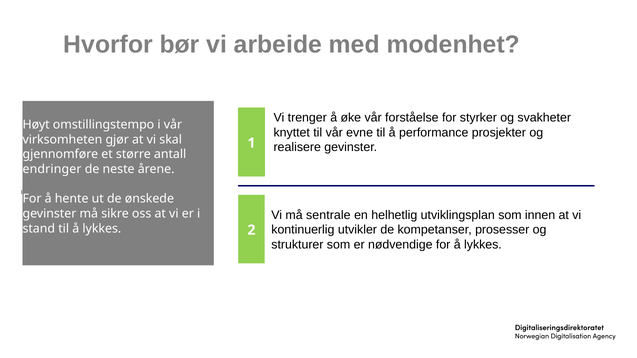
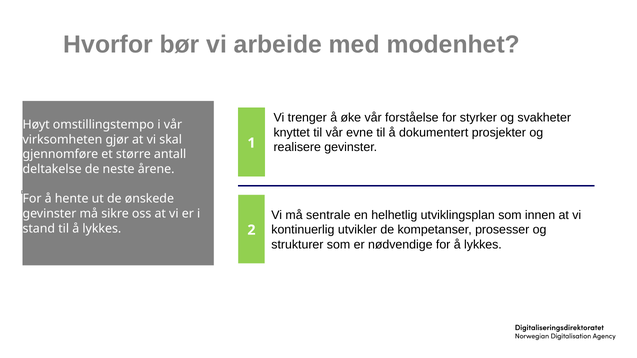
performance: performance -> dokumentert (434, 133)
endringer: endringer -> deltakelse (52, 169)
